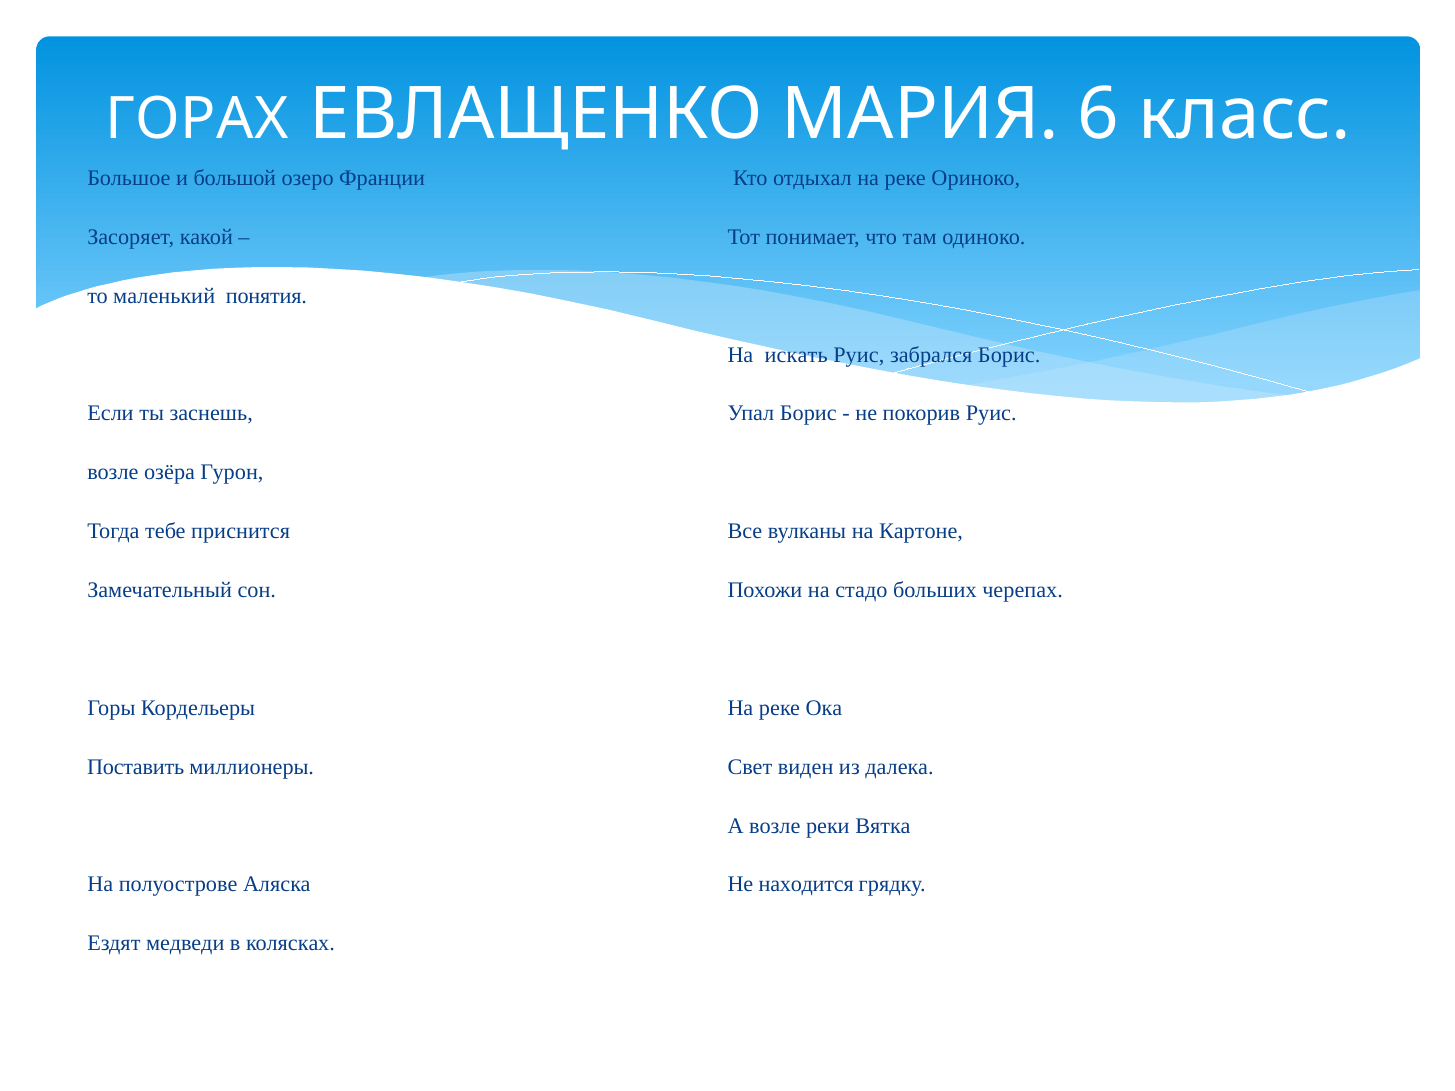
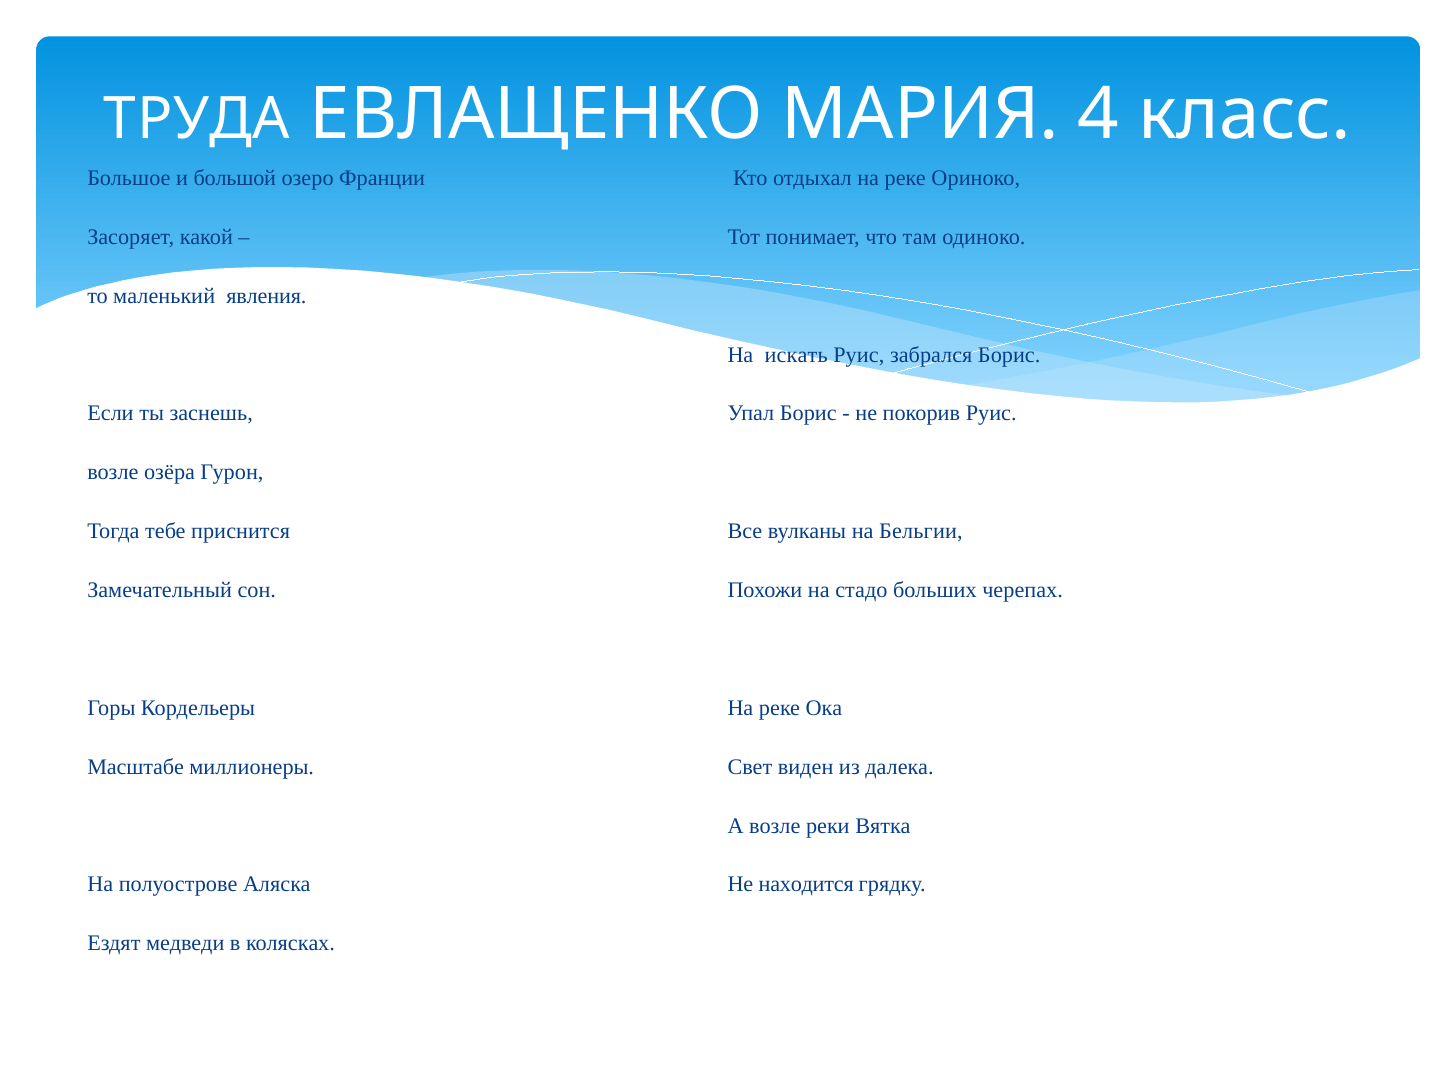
ГОРАХ: ГОРАХ -> ТРУДА (197, 120)
6: 6 -> 4 (1099, 115)
понятия: понятия -> явления (266, 296)
Картоне: Картоне -> Бельгии (921, 532)
Поставить: Поставить -> Масштабе (136, 767)
